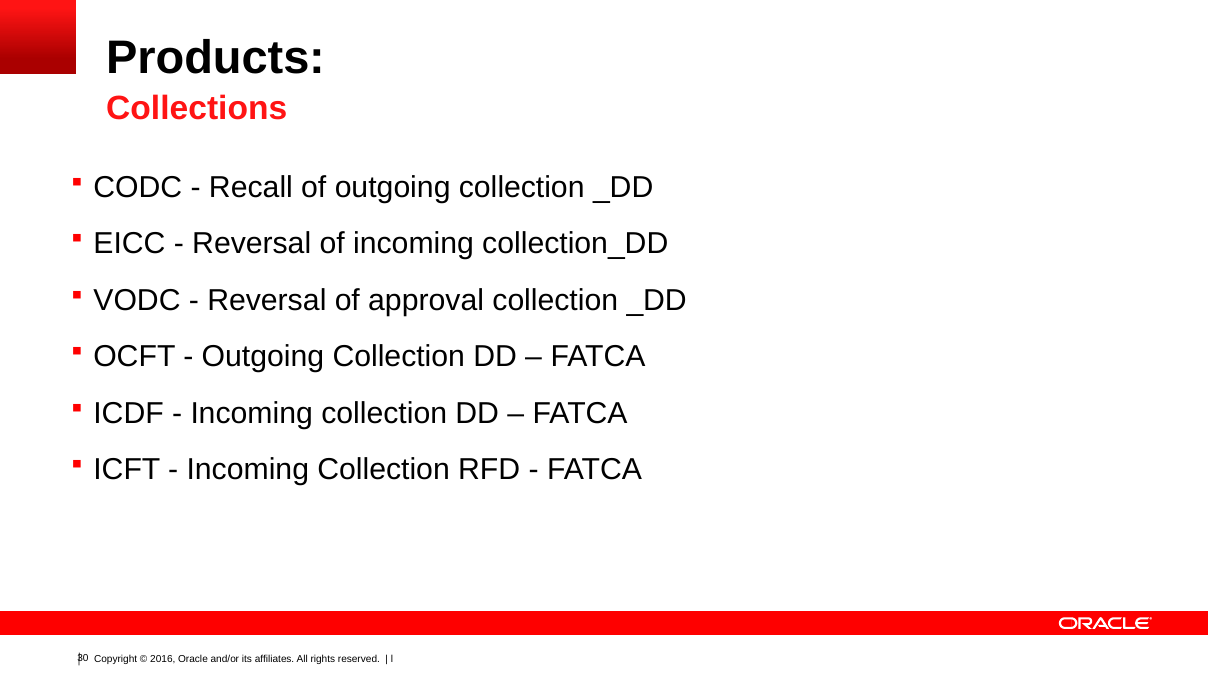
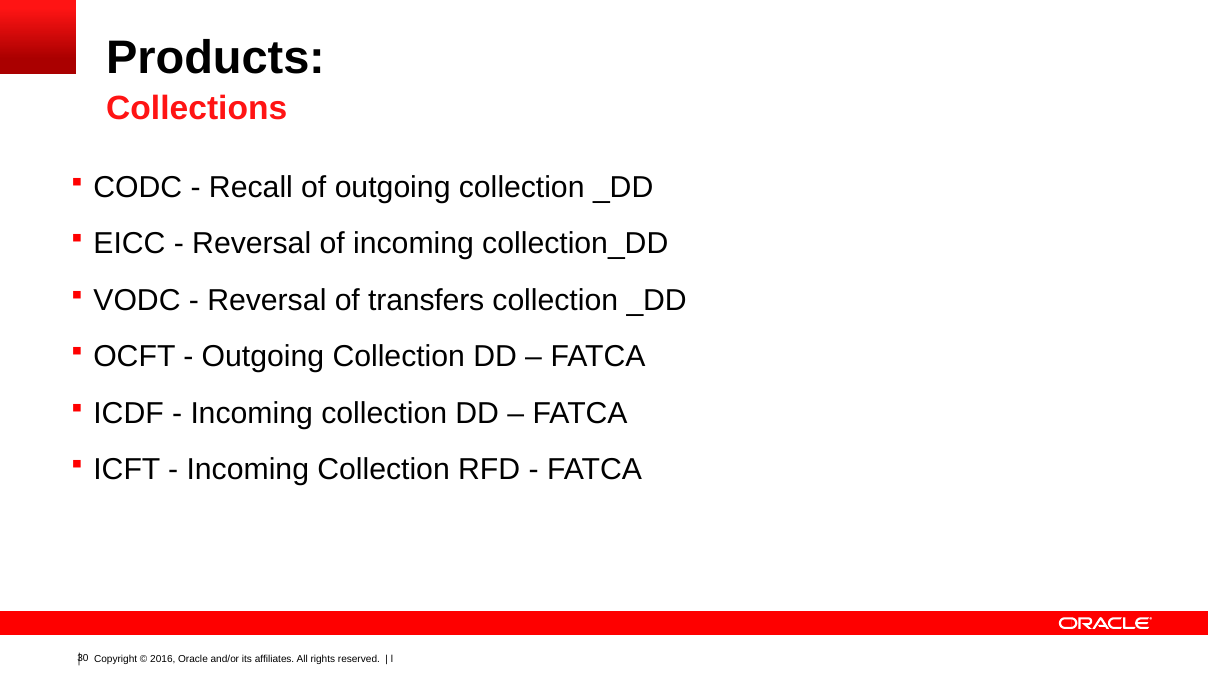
approval: approval -> transfers (426, 300)
